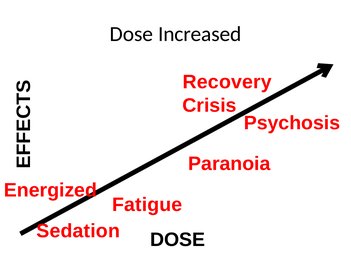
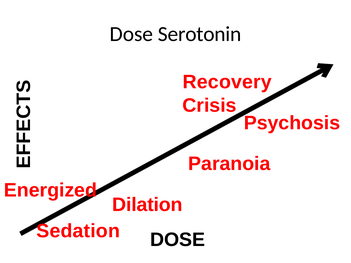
Increased: Increased -> Serotonin (200, 34)
Fatigue: Fatigue -> Dilation (147, 205)
